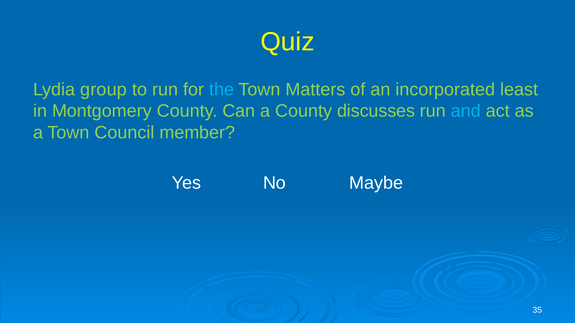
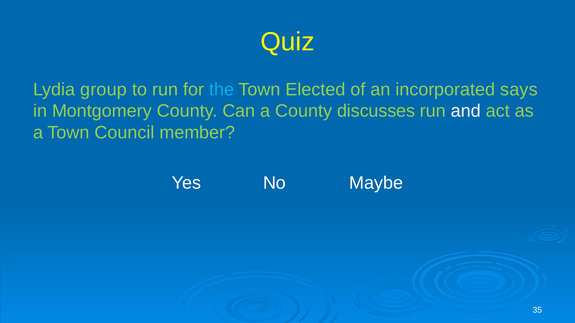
Matters: Matters -> Elected (316, 90)
least: least -> says (519, 90)
and colour: light blue -> white (466, 111)
